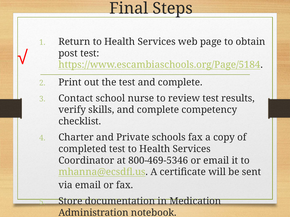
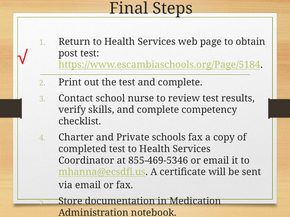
800-469-5346: 800-469-5346 -> 855-469-5346 (158, 161)
